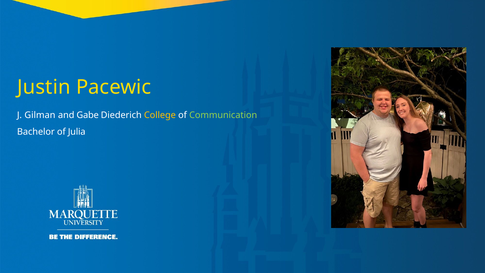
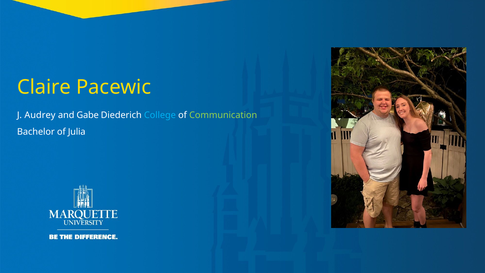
Justin: Justin -> Claire (44, 87)
Gilman: Gilman -> Audrey (40, 115)
College colour: yellow -> light blue (160, 115)
